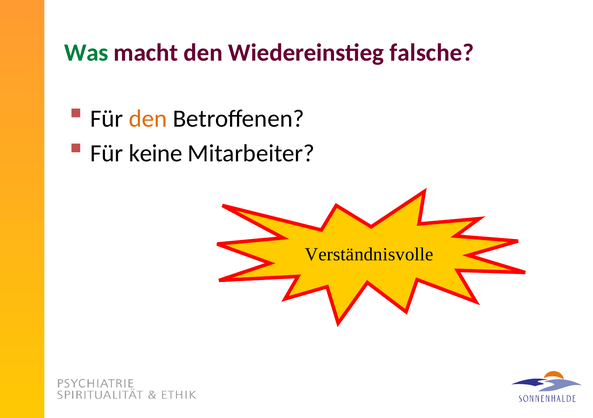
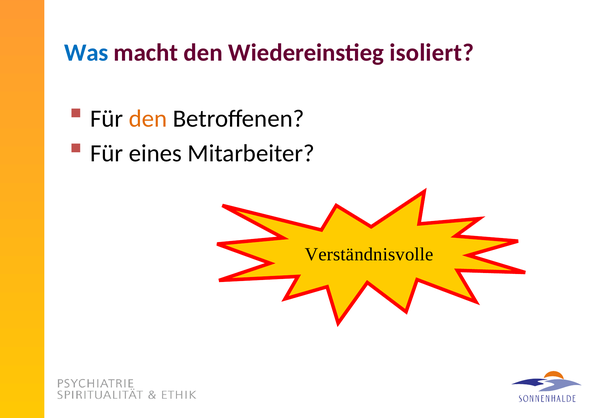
Was colour: green -> blue (86, 53)
falsche: falsche -> isoliert (432, 53)
keine: keine -> eines (155, 153)
